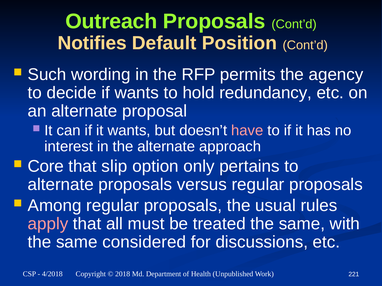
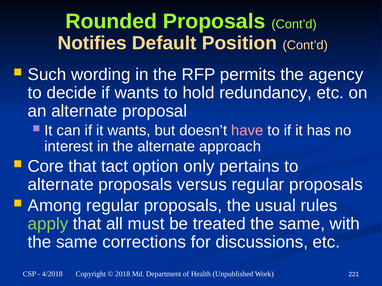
Outreach: Outreach -> Rounded (111, 21)
slip: slip -> tact (115, 167)
apply colour: pink -> light green (48, 224)
considered: considered -> corrections (144, 242)
